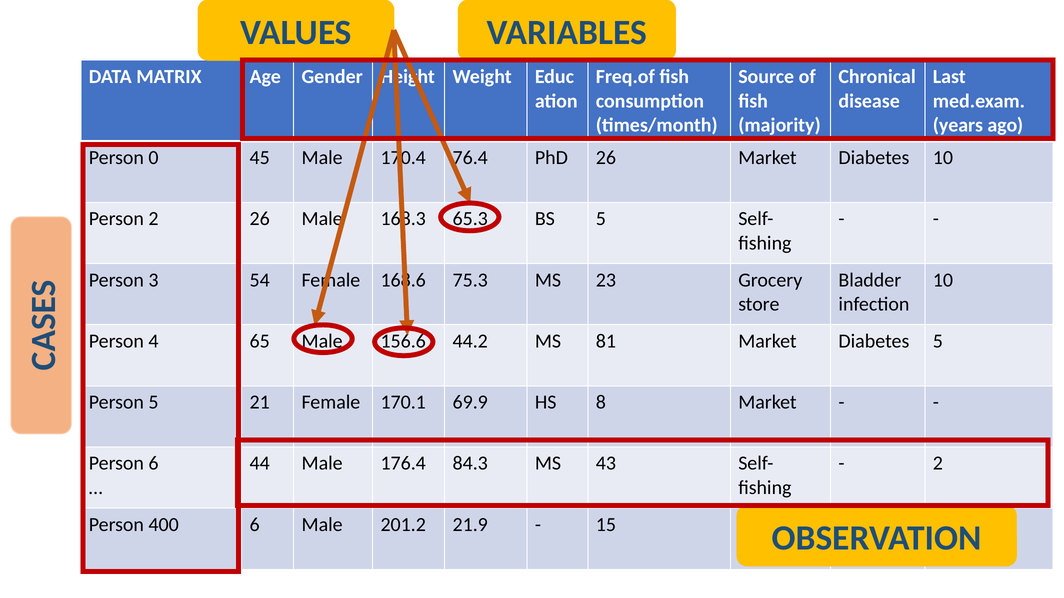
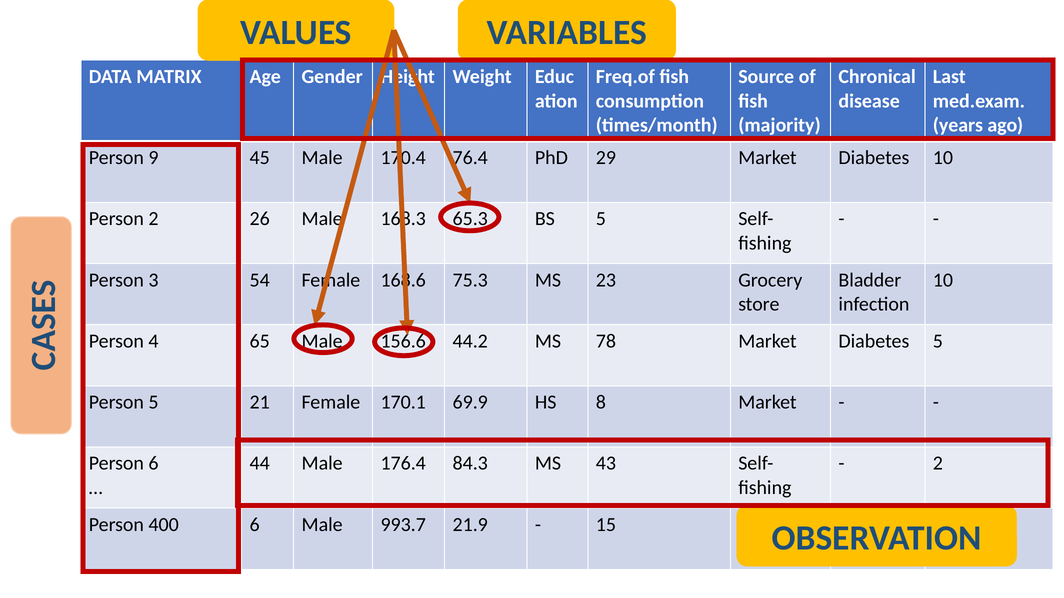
0: 0 -> 9 (154, 158)
PhD 26: 26 -> 29 (606, 158)
81: 81 -> 78 (606, 341)
201.2: 201.2 -> 993.7 (403, 525)
